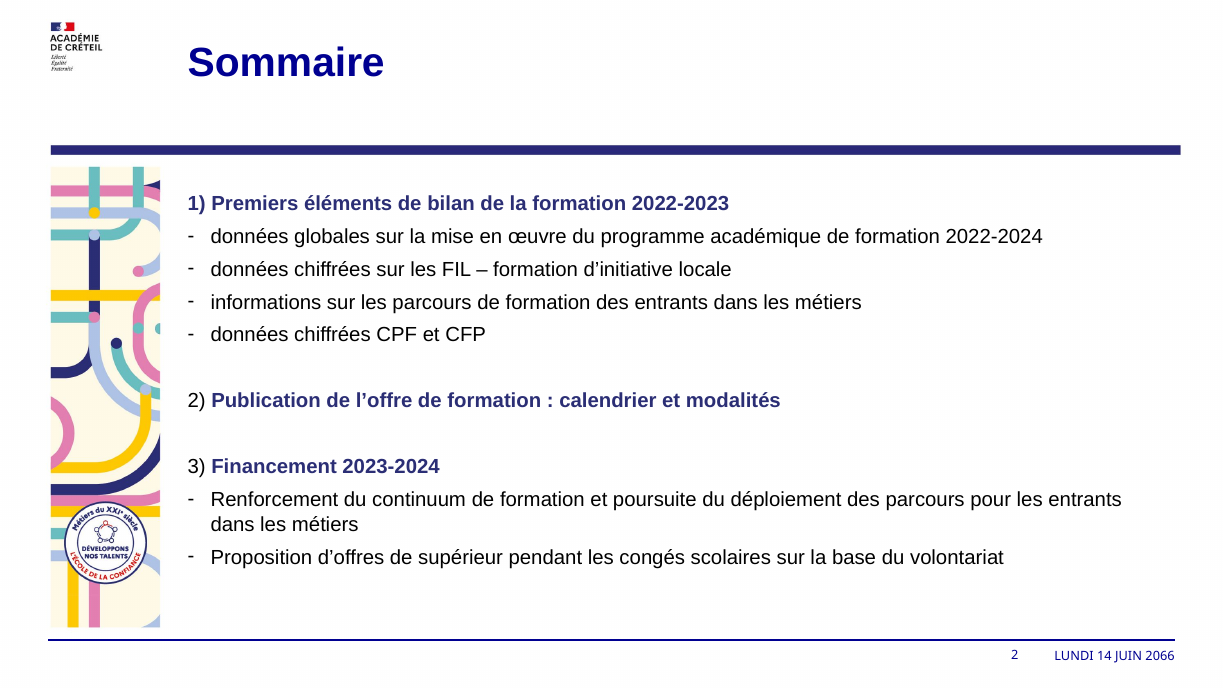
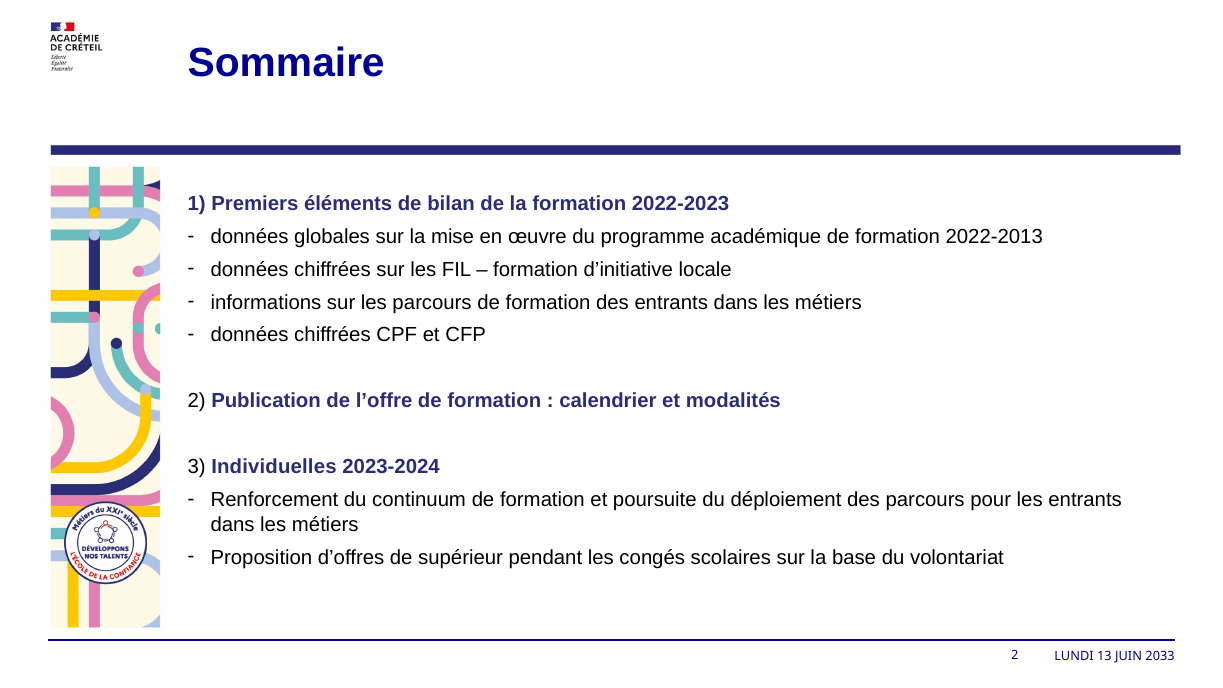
2022-2024: 2022-2024 -> 2022-2013 (994, 236)
Financement: Financement -> Individuelles (274, 467)
14: 14 -> 13 (1104, 656)
2066: 2066 -> 2033 (1160, 656)
